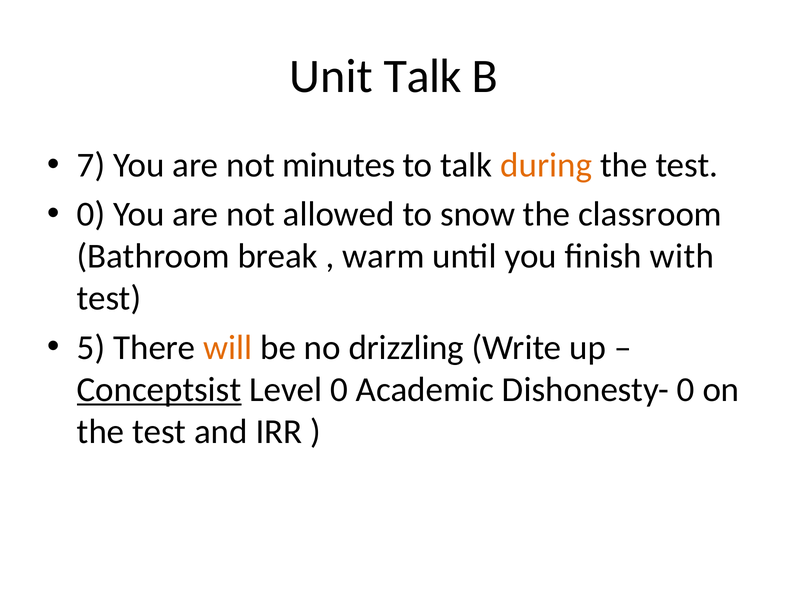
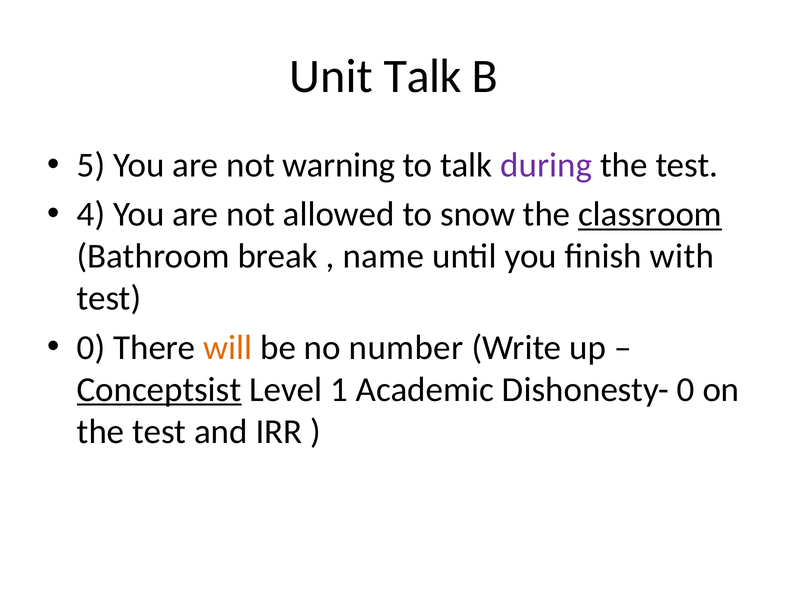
7: 7 -> 5 (91, 165)
minutes: minutes -> warning (339, 165)
during colour: orange -> purple (546, 165)
0: 0 -> 4 (91, 214)
classroom underline: none -> present (650, 214)
warm: warm -> name (383, 256)
5: 5 -> 0 (91, 347)
drizzling: drizzling -> number (406, 347)
Level 0: 0 -> 1 (339, 390)
